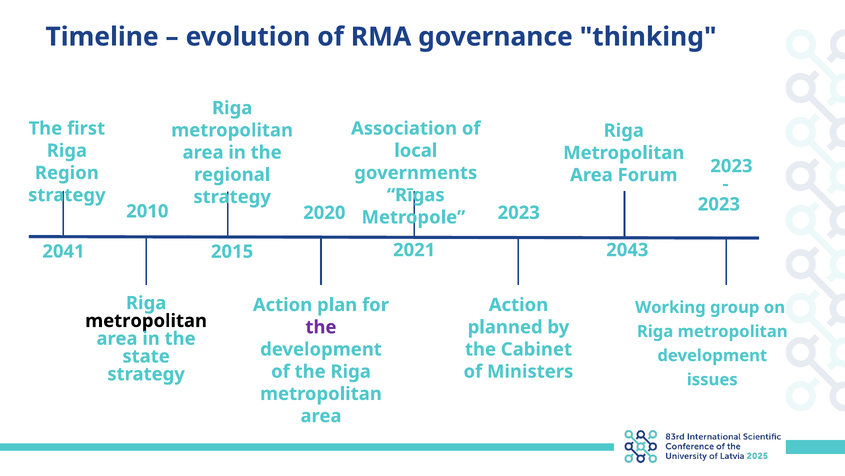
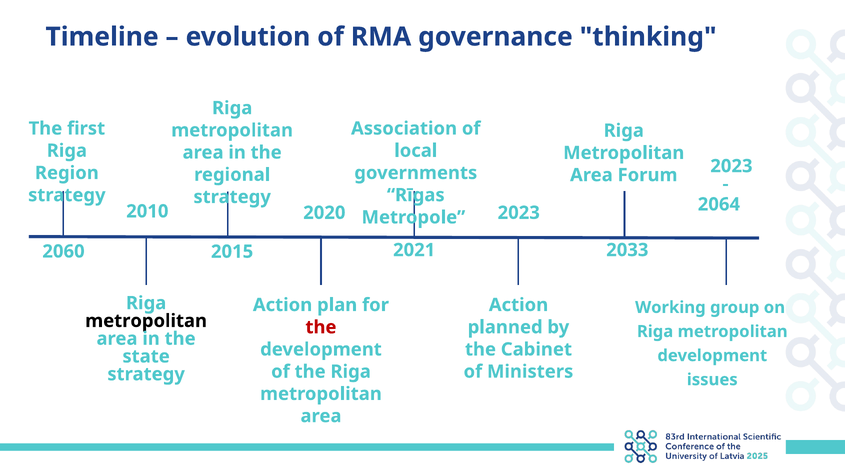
2023: 2023 -> 2064 (719, 204)
2043: 2043 -> 2033 (627, 250)
2041: 2041 -> 2060 (64, 251)
the colour: purple -> red (321, 327)
